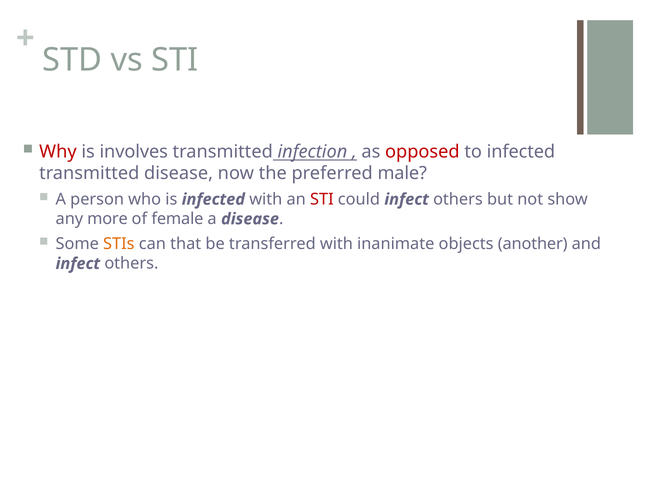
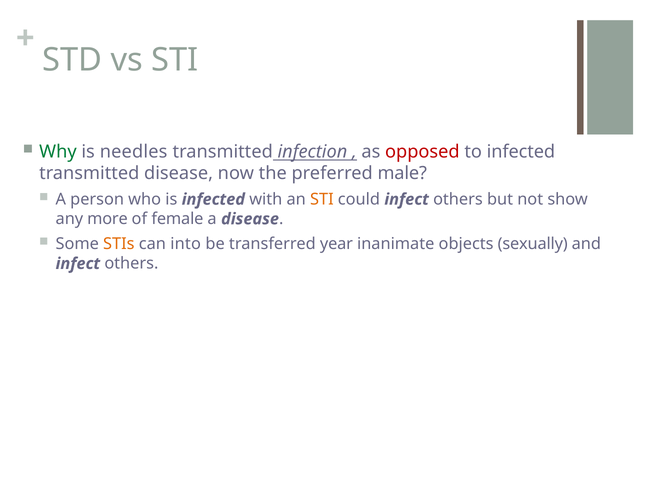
Why colour: red -> green (58, 152)
involves: involves -> needles (134, 152)
STI colour: red -> orange (322, 200)
that: that -> into (186, 244)
transferred with: with -> year (336, 244)
another: another -> sexually (533, 244)
